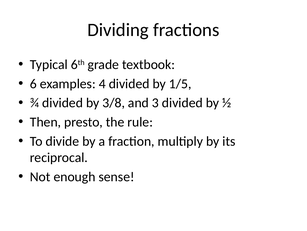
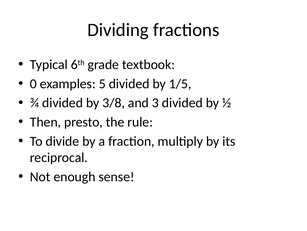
6: 6 -> 0 (33, 84)
4: 4 -> 5 (102, 84)
